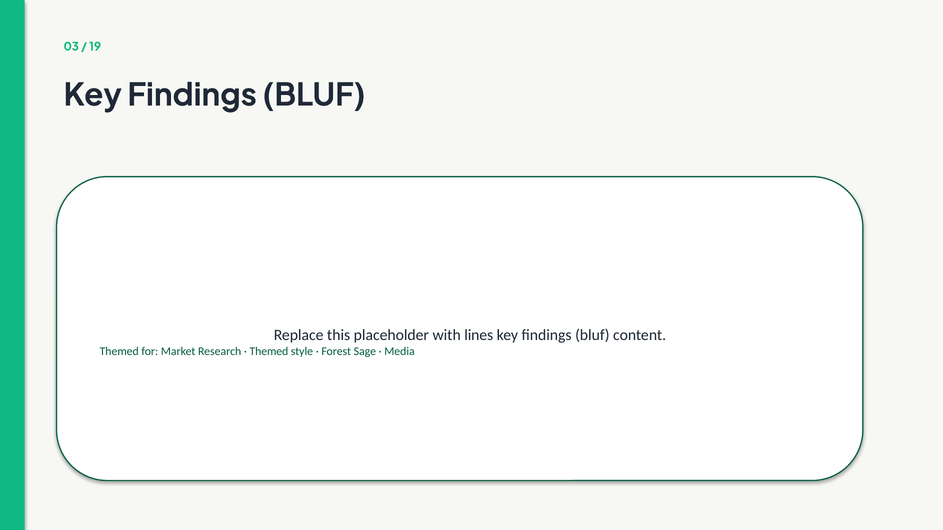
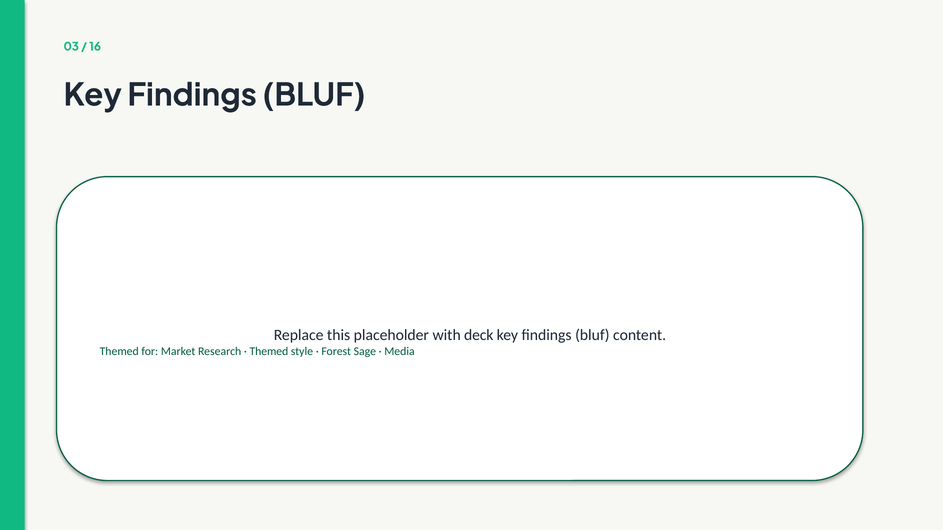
19: 19 -> 16 (95, 47)
lines: lines -> deck (479, 335)
